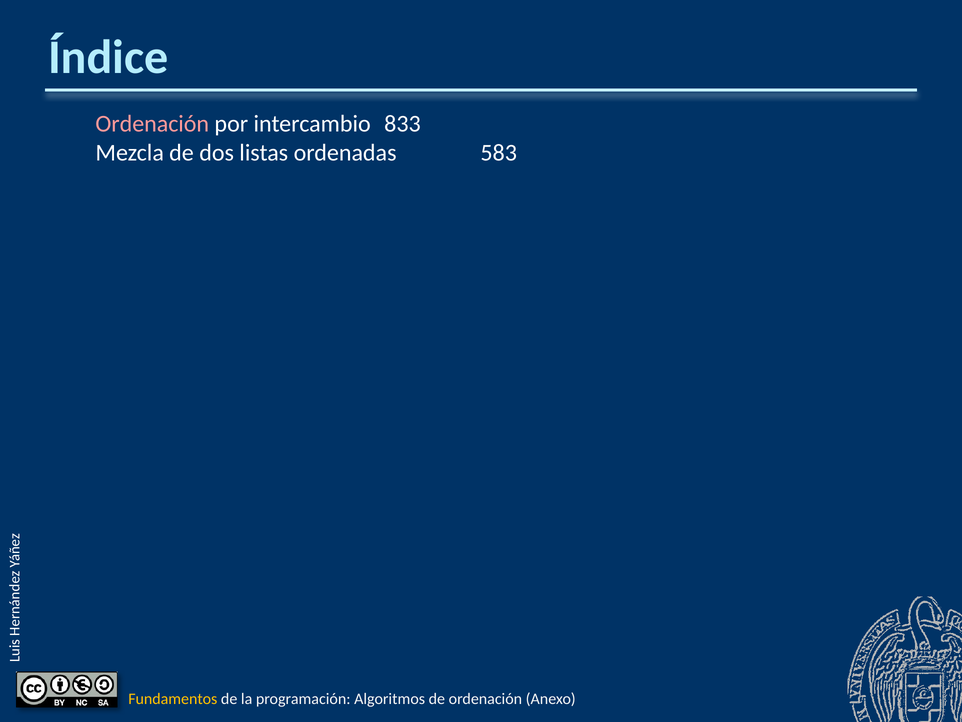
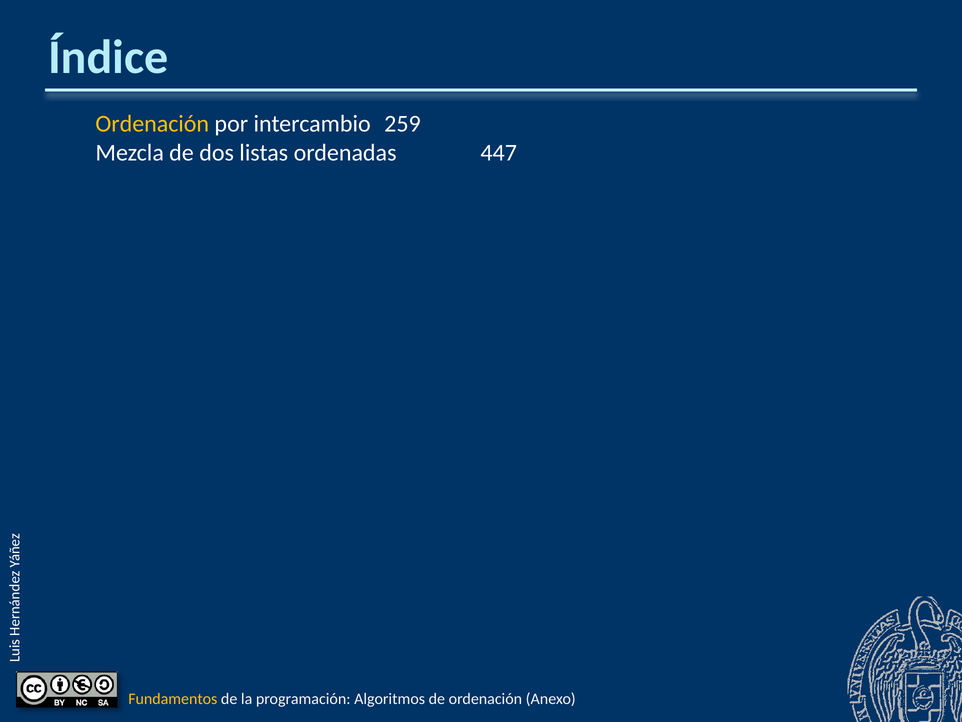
Ordenación colour: pink -> yellow (152, 124)
833: 833 -> 259 (402, 124)
583: 583 -> 447 (499, 153)
